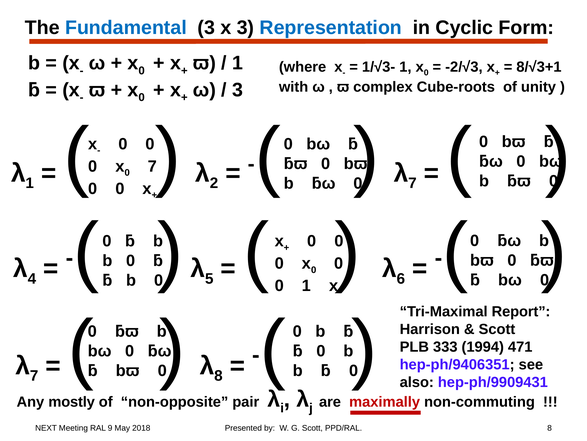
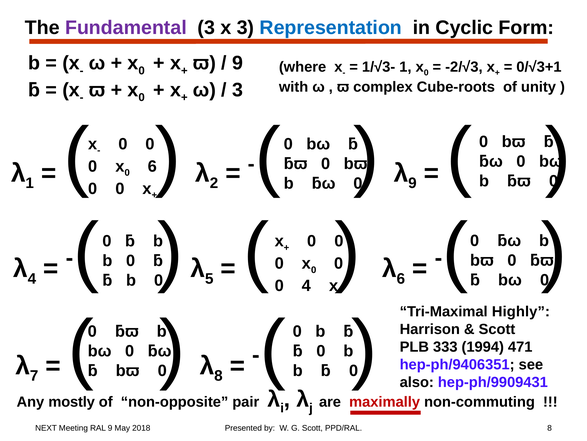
Fundamental colour: blue -> purple (126, 27)
1: 1 -> 9 (238, 63)
8/√3+1: 8/√3+1 -> 0/√3+1 (539, 67)
0 7: 7 -> 6 (152, 166)
7: 7 -> 9 (412, 183)
0 1: 1 -> 4 (306, 285)
Report: Report -> Highly (521, 311)
